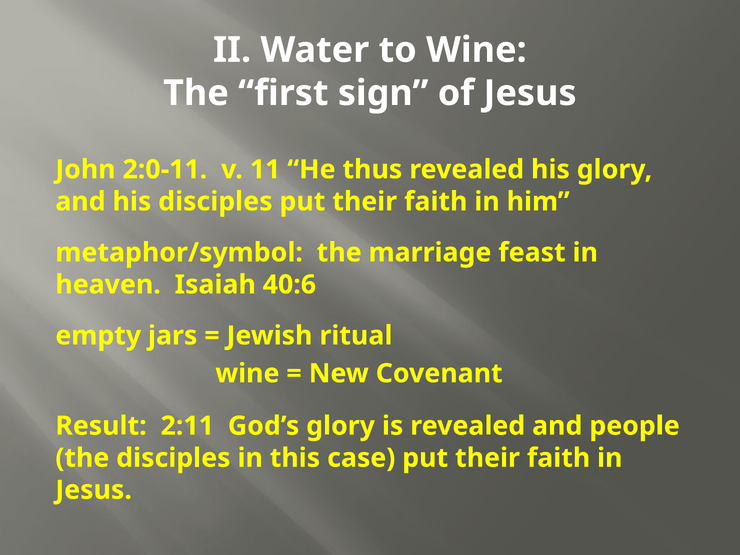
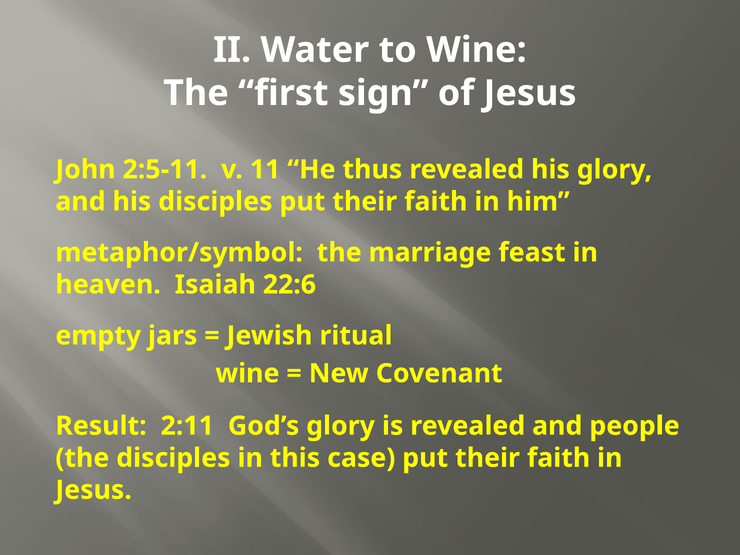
2:0-11: 2:0-11 -> 2:5-11 (165, 170)
40:6: 40:6 -> 22:6 (289, 285)
